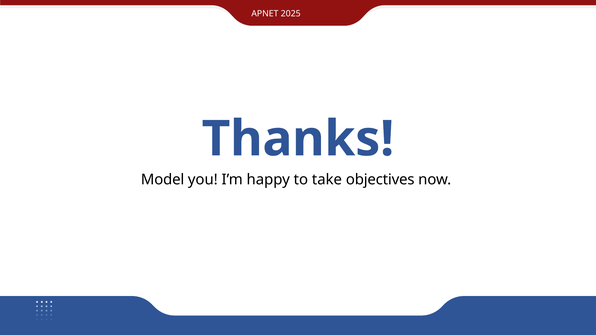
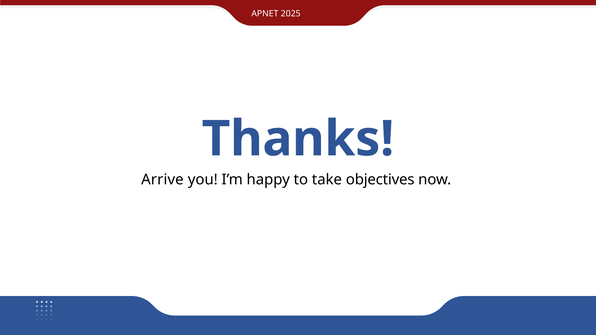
Model: Model -> Arrive (162, 180)
